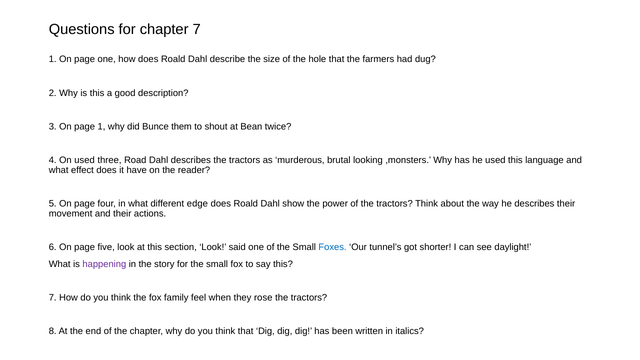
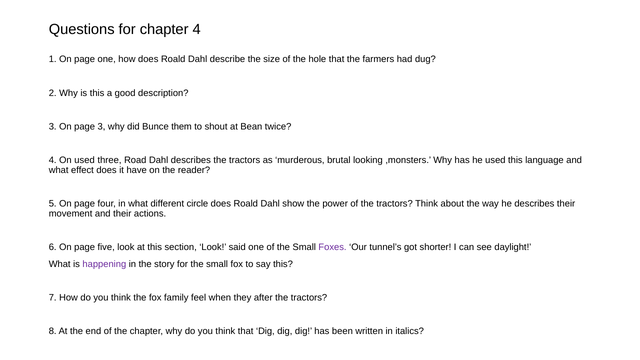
chapter 7: 7 -> 4 (197, 29)
page 1: 1 -> 3 (101, 126)
edge: edge -> circle (197, 204)
Foxes colour: blue -> purple (333, 247)
rose: rose -> after (263, 297)
